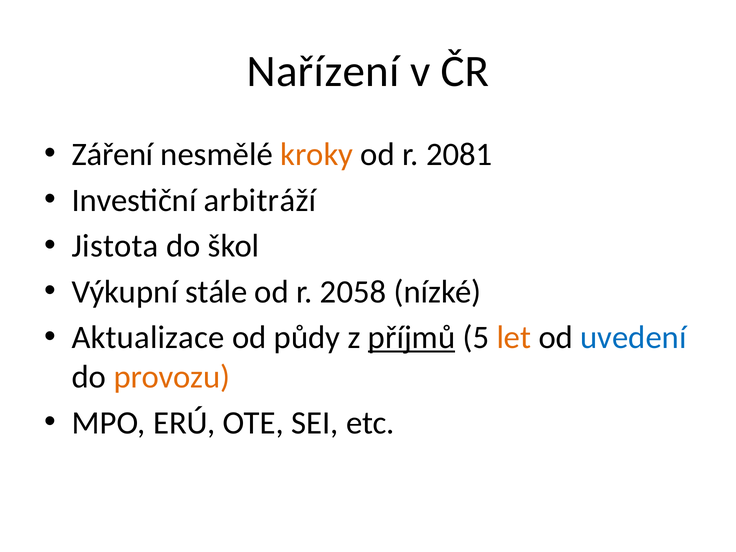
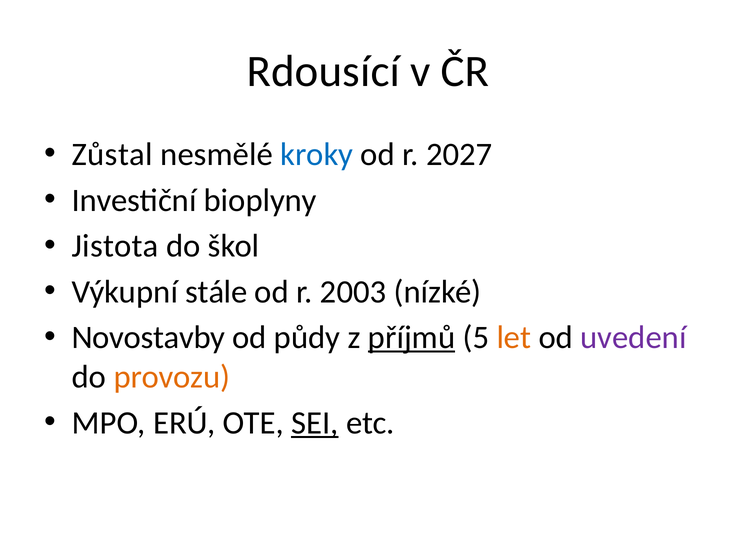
Nařízení: Nařízení -> Rdousící (323, 71)
Záření: Záření -> Zůstal (112, 154)
kroky colour: orange -> blue (317, 154)
2081: 2081 -> 2027 (459, 154)
arbitráží: arbitráží -> bioplyny (260, 200)
2058: 2058 -> 2003 (353, 292)
Aktualizace: Aktualizace -> Novostavby (148, 338)
uvedení colour: blue -> purple (633, 338)
SEI underline: none -> present (315, 423)
